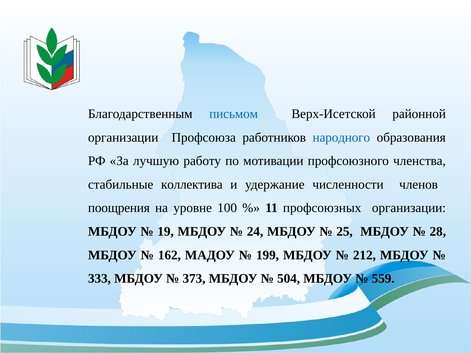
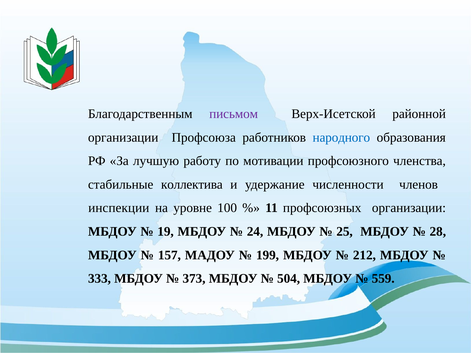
письмом colour: blue -> purple (234, 114)
поощрения: поощрения -> инспекции (119, 208)
162: 162 -> 157 (169, 255)
